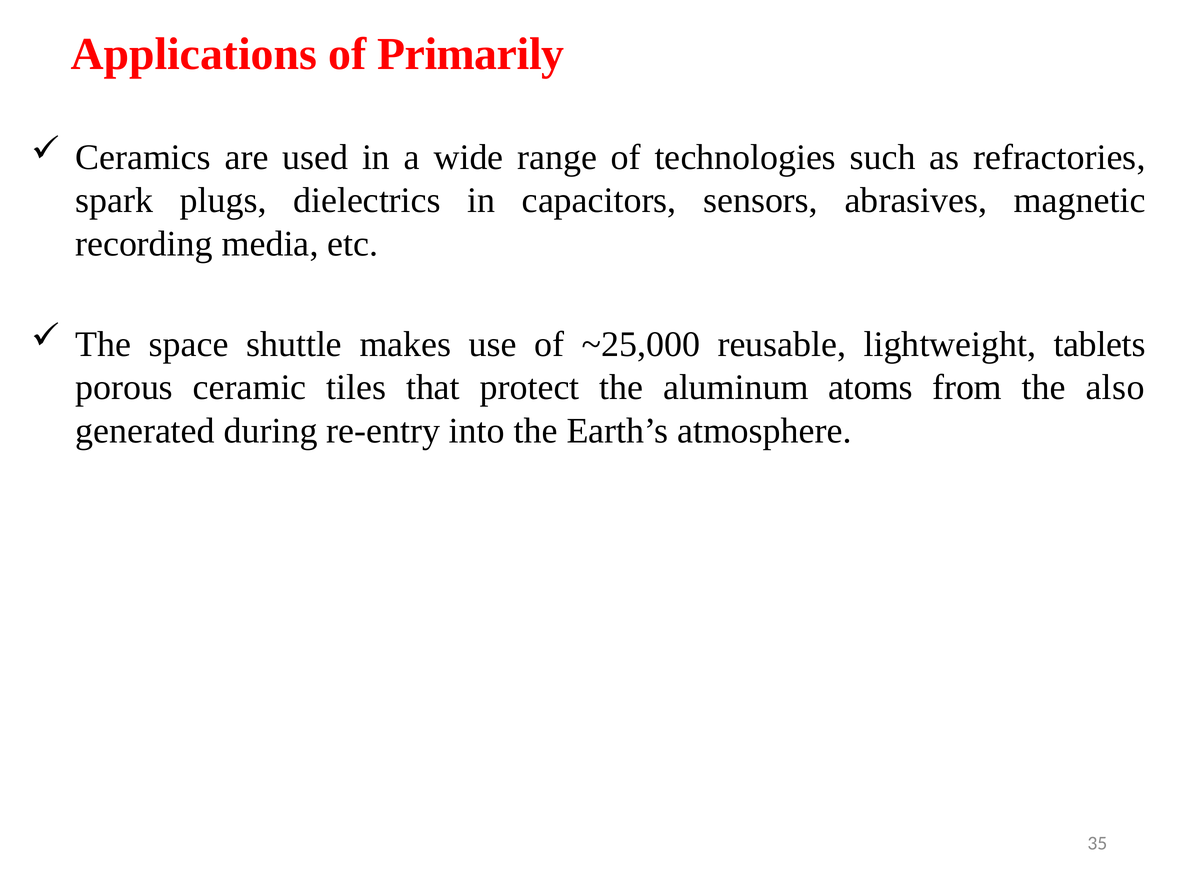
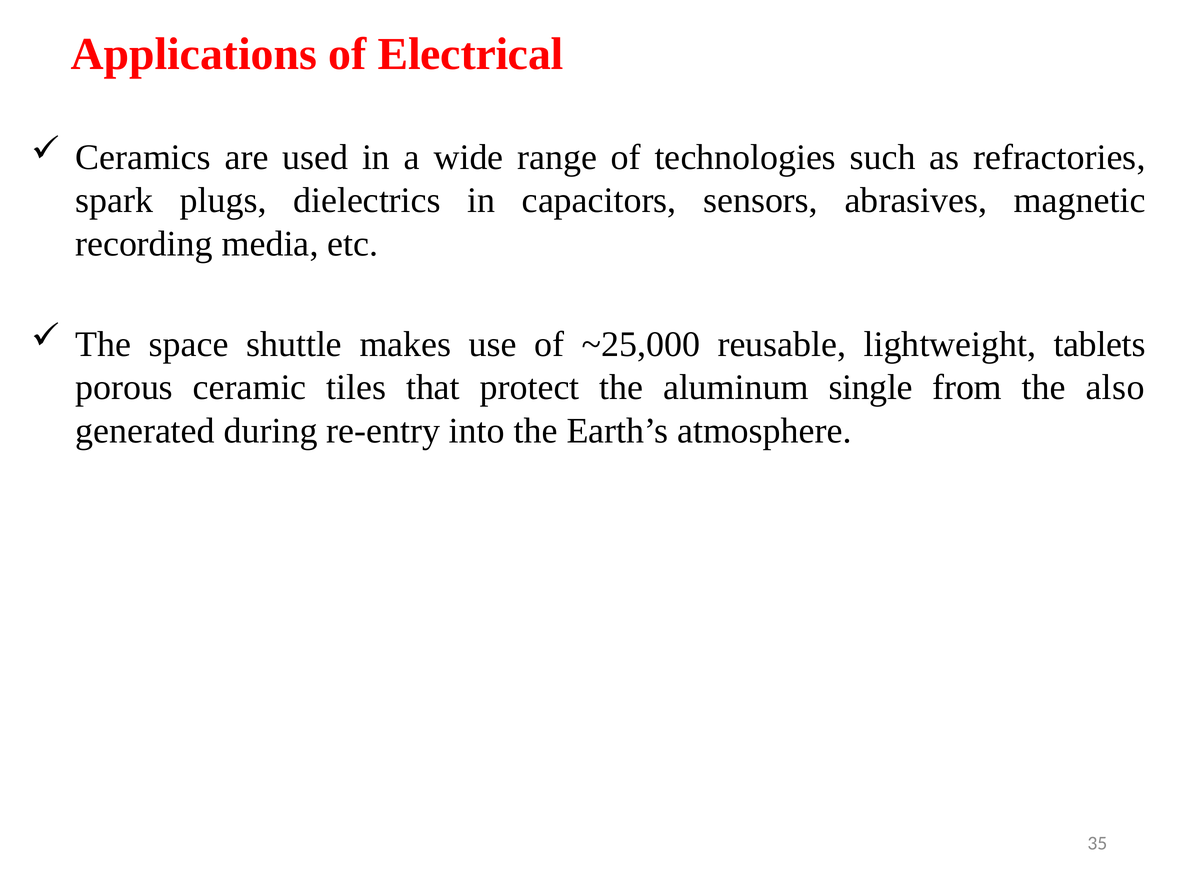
Primarily: Primarily -> Electrical (471, 54)
atoms: atoms -> single (871, 388)
